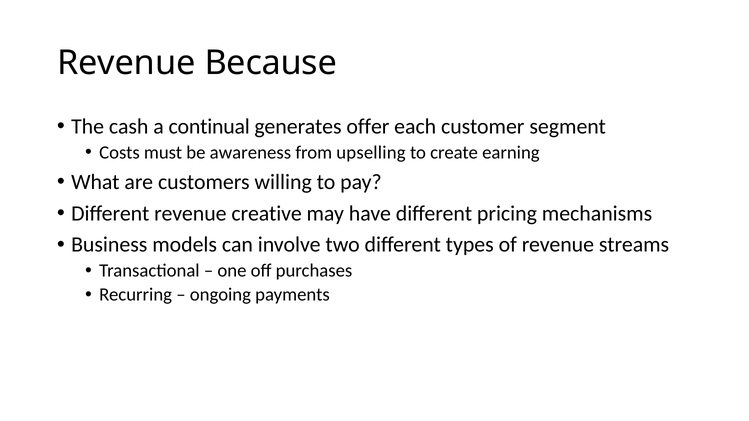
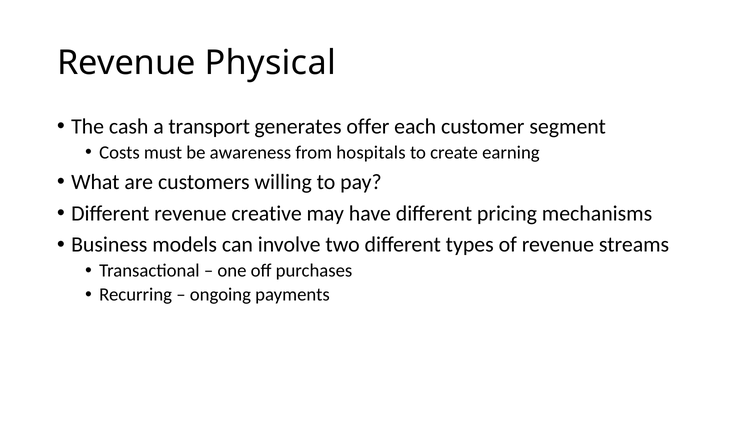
Because: Because -> Physical (270, 63)
continual: continual -> transport (209, 127)
upselling: upselling -> hospitals (371, 152)
